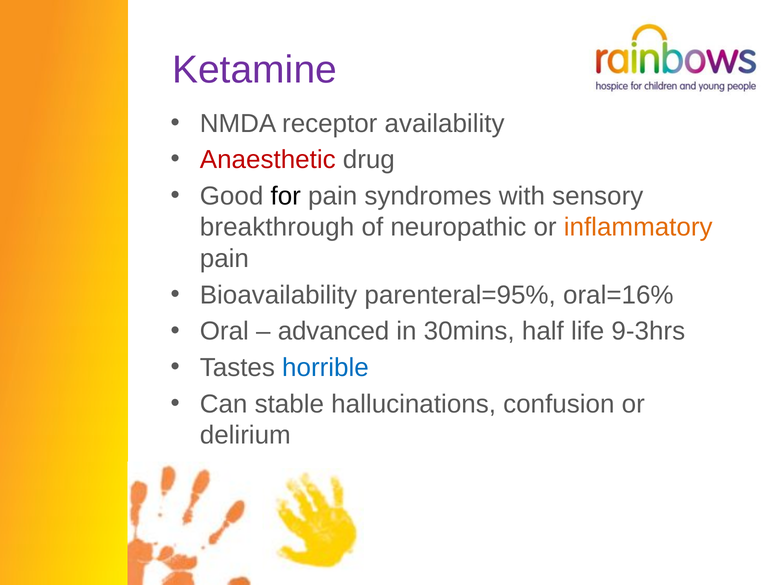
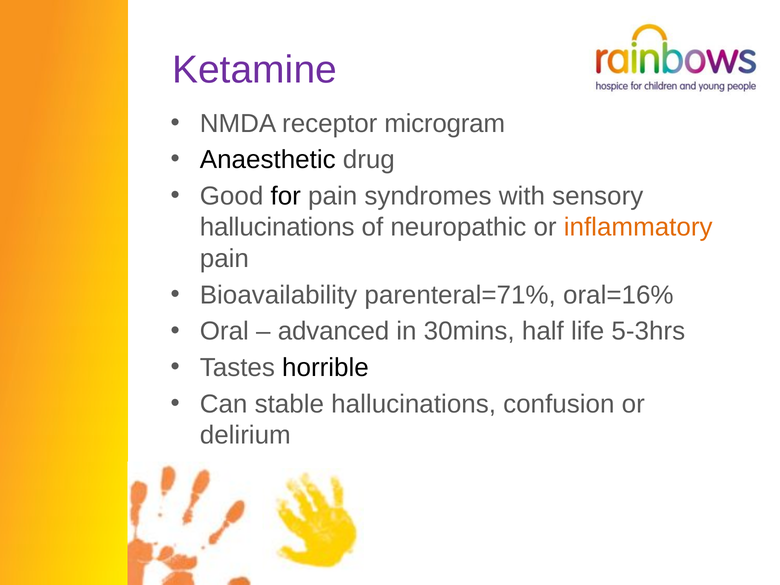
availability: availability -> microgram (445, 123)
Anaesthetic colour: red -> black (268, 160)
breakthrough: breakthrough -> hallucinations (277, 227)
parenteral=95%: parenteral=95% -> parenteral=71% (460, 295)
9-3hrs: 9-3hrs -> 5-3hrs (648, 331)
horrible colour: blue -> black (325, 368)
